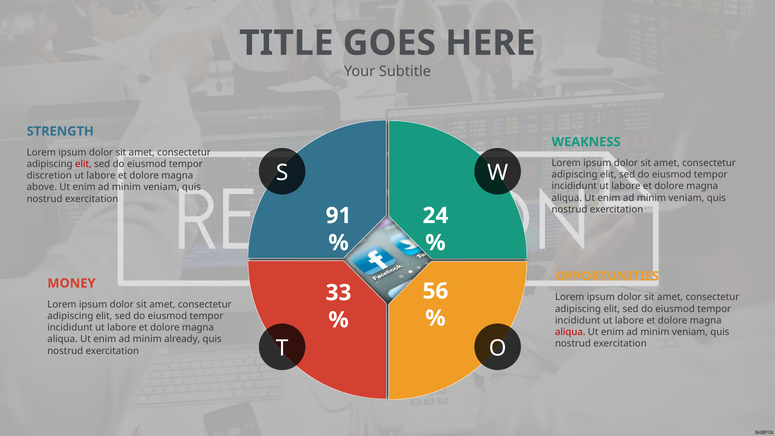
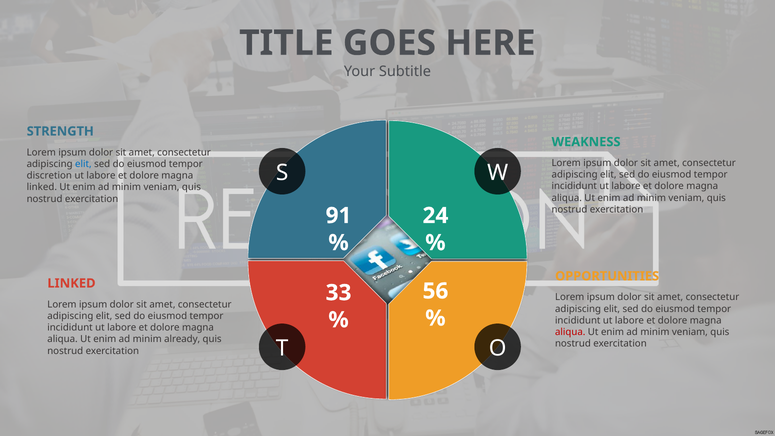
elit colour: red -> blue (83, 164)
above: above -> linked (42, 187)
MONEY: MONEY -> LINKED (71, 283)
